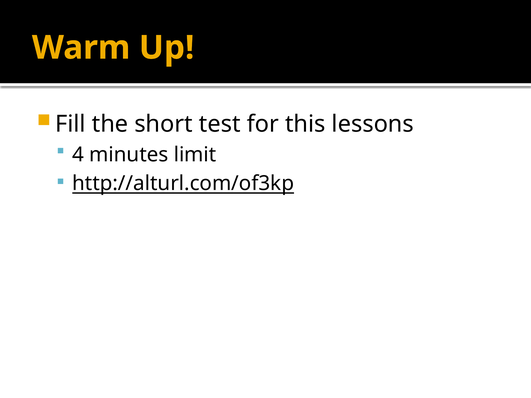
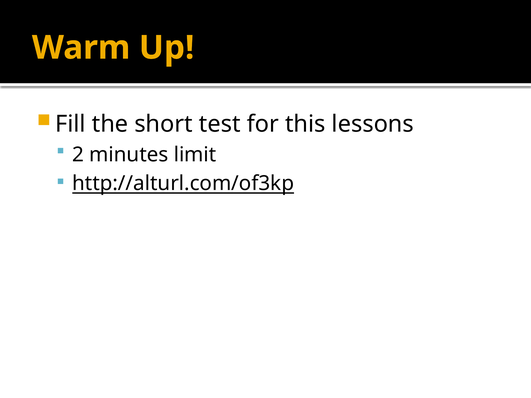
4: 4 -> 2 (78, 155)
